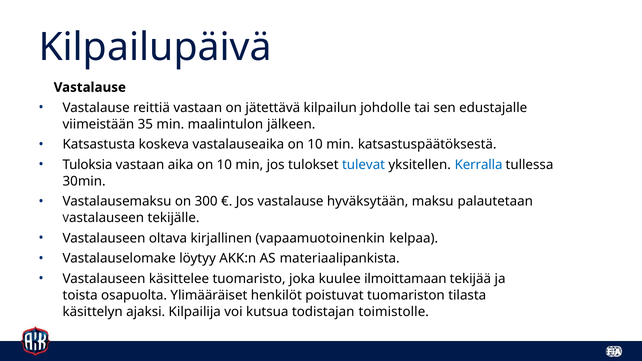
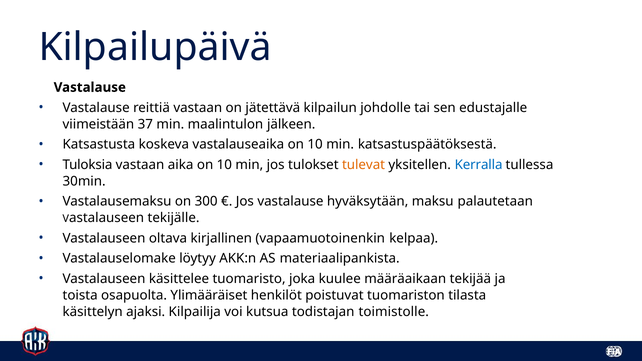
35: 35 -> 37 (145, 124)
tulevat colour: blue -> orange (364, 165)
ilmoittamaan: ilmoittamaan -> määräaikaan (405, 279)
